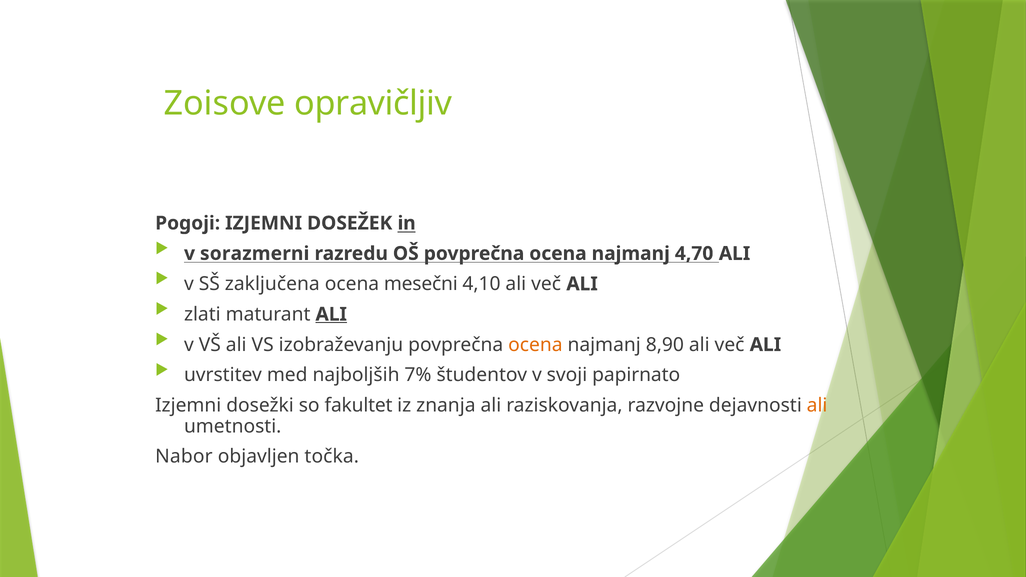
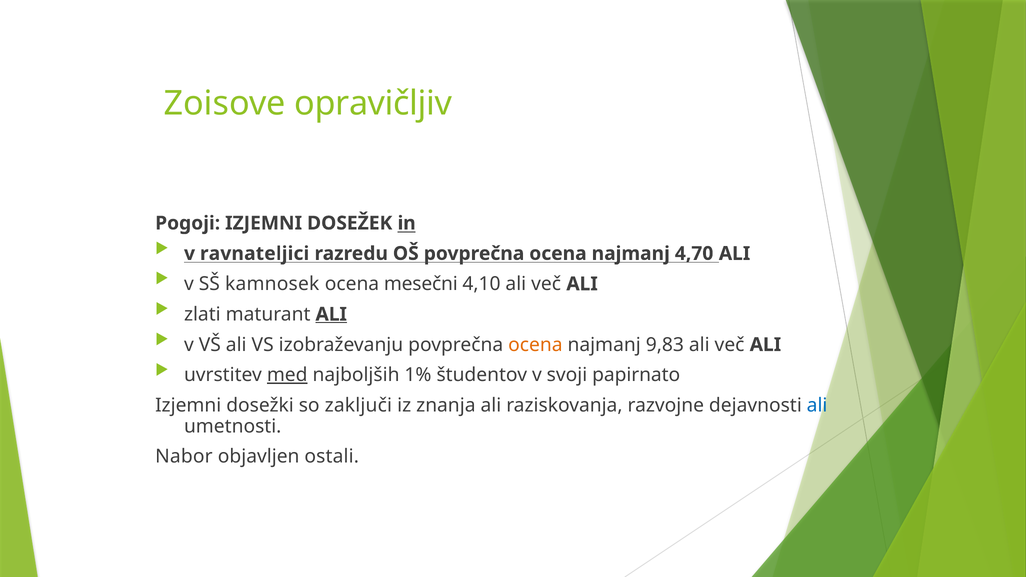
sorazmerni: sorazmerni -> ravnateljici (255, 254)
zaključena: zaključena -> kamnosek (272, 284)
8,90: 8,90 -> 9,83 (665, 345)
med underline: none -> present (287, 375)
7%: 7% -> 1% (418, 375)
fakultet: fakultet -> zaključi (358, 406)
ali colour: orange -> blue (817, 406)
točka: točka -> ostali (332, 457)
